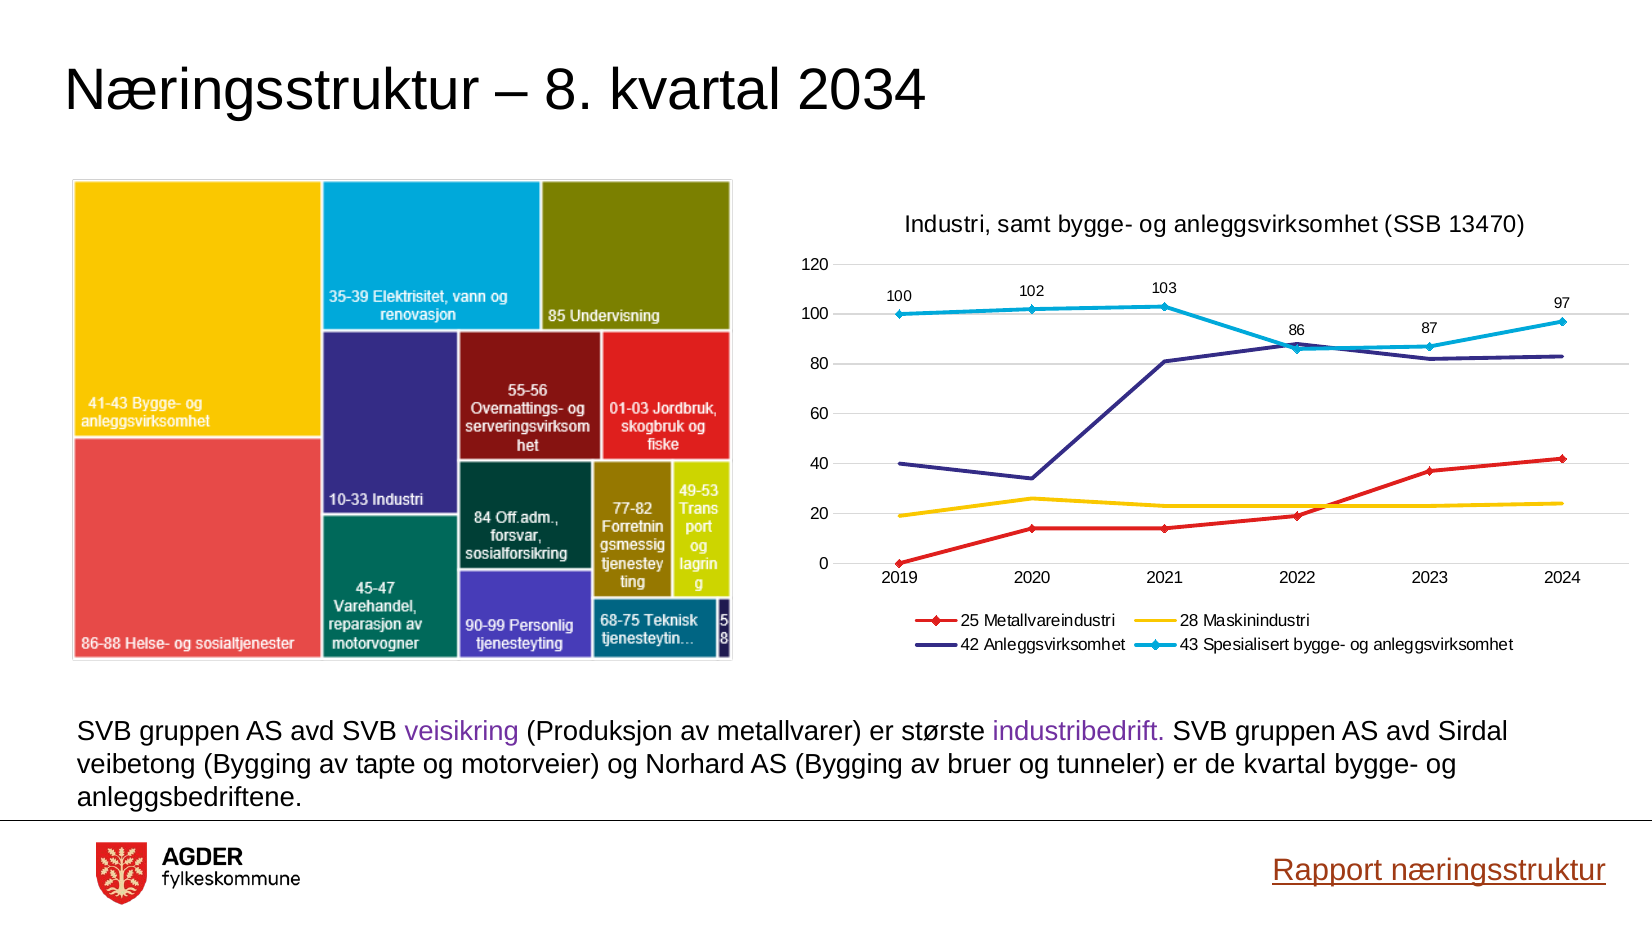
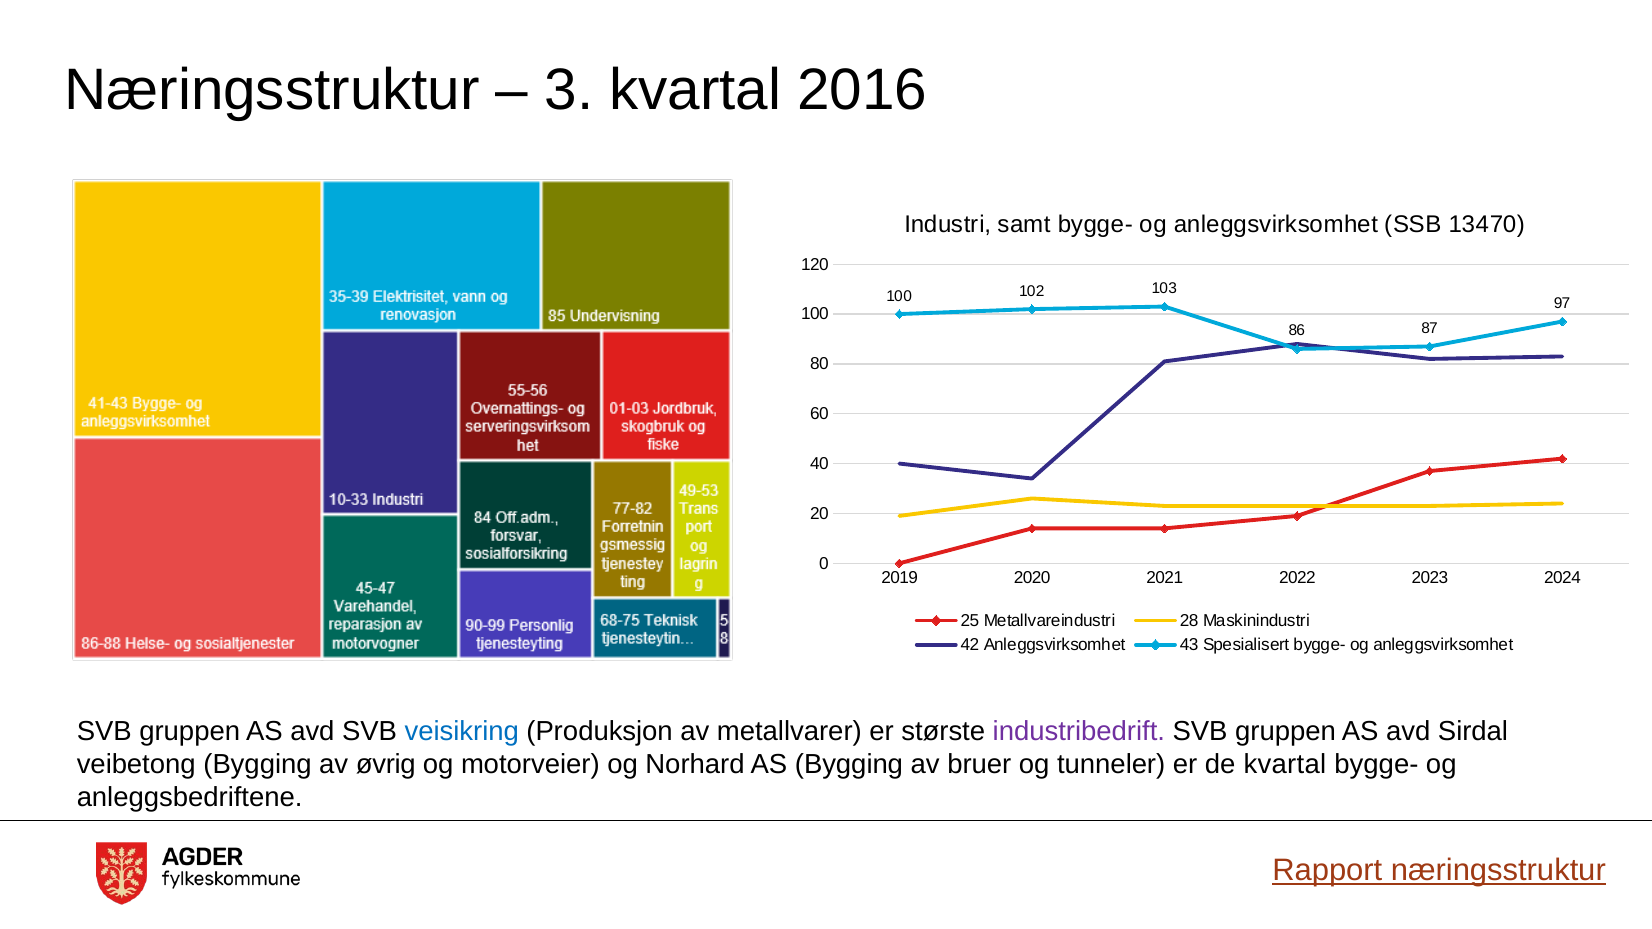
8: 8 -> 3 (569, 91)
2034: 2034 -> 2016 (862, 91)
veisikring colour: purple -> blue (462, 731)
tapte: tapte -> øvrig (386, 764)
